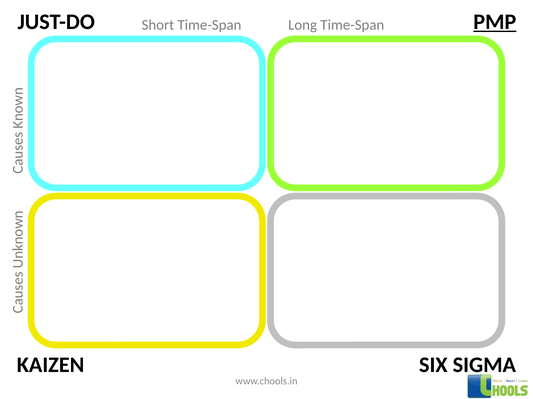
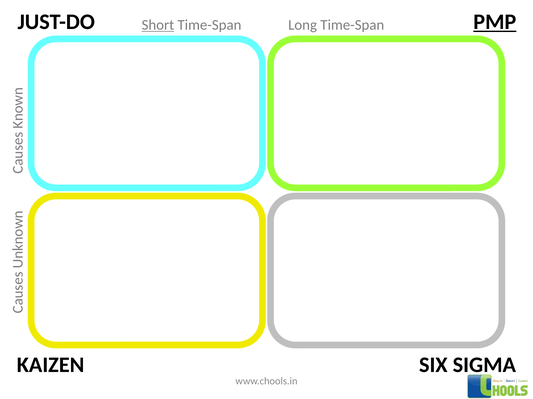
Short underline: none -> present (158, 25)
